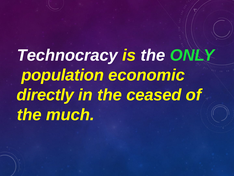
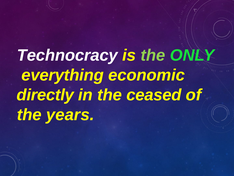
the colour: white -> light green (153, 55)
population: population -> everything (63, 75)
much: much -> years (70, 114)
